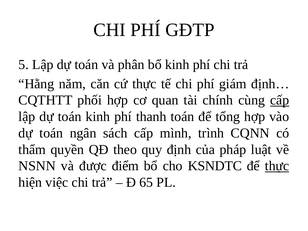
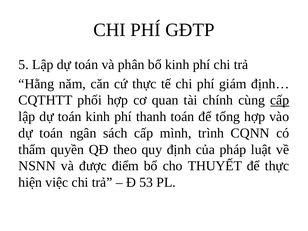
KSNDTC: KSNDTC -> THUYẾT (215, 166)
thực underline: present -> none (277, 166)
65: 65 -> 53 (146, 182)
